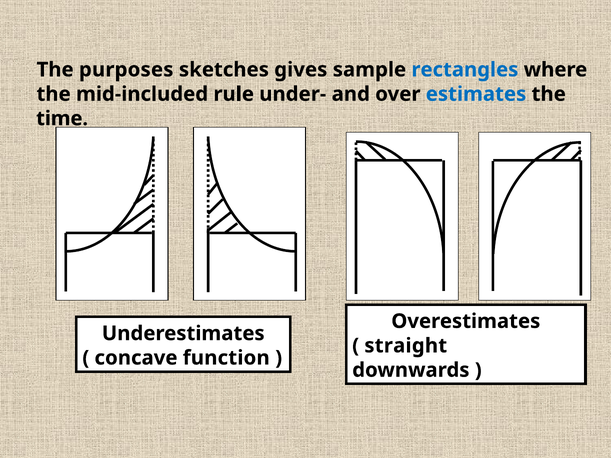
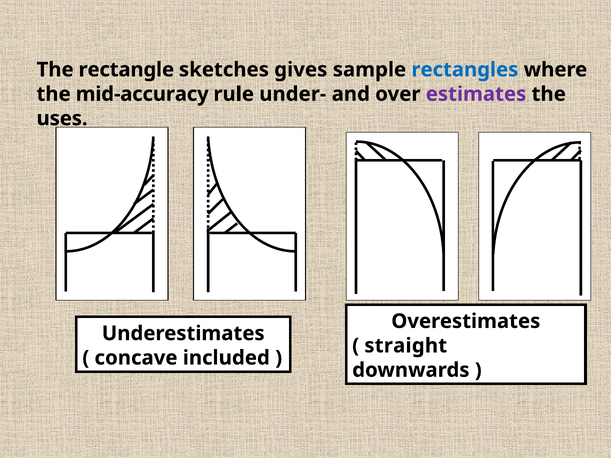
purposes: purposes -> rectangle (126, 70)
mid-included: mid-included -> mid-accuracy (142, 94)
estimates colour: blue -> purple (476, 94)
time: time -> uses (62, 119)
function: function -> included (226, 358)
